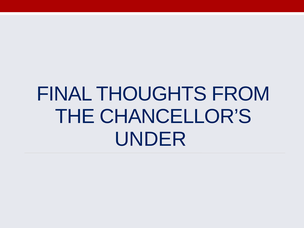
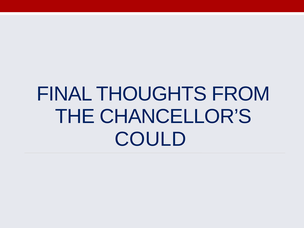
UNDER: UNDER -> COULD (150, 139)
